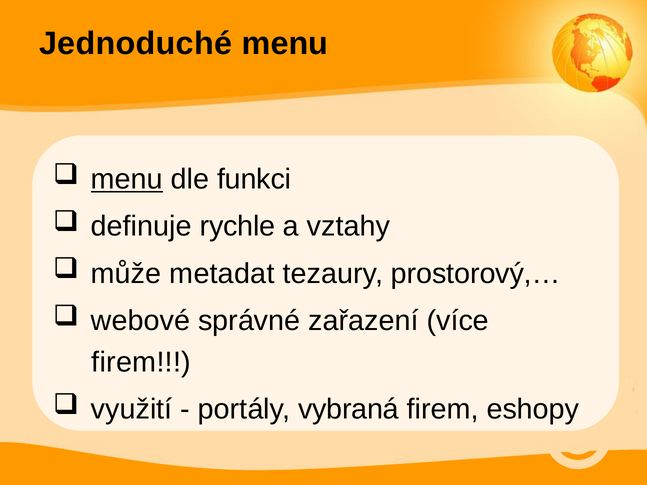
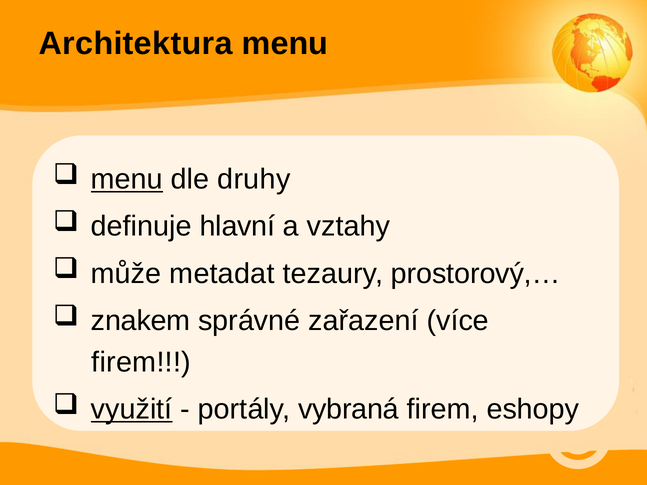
Jednoduché: Jednoduché -> Architektura (136, 44)
funkci: funkci -> druhy (254, 179)
rychle: rychle -> hlavní (237, 227)
webové: webové -> znakem (141, 321)
využití underline: none -> present (132, 410)
